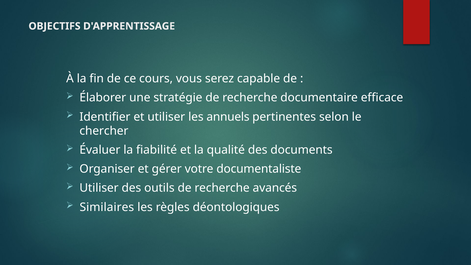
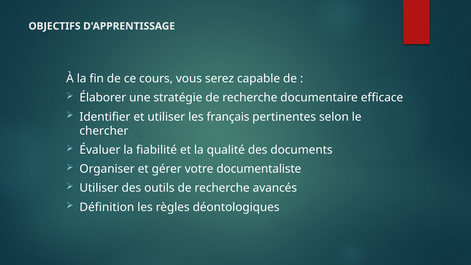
annuels: annuels -> français (228, 117)
Similaires: Similaires -> Définition (107, 207)
